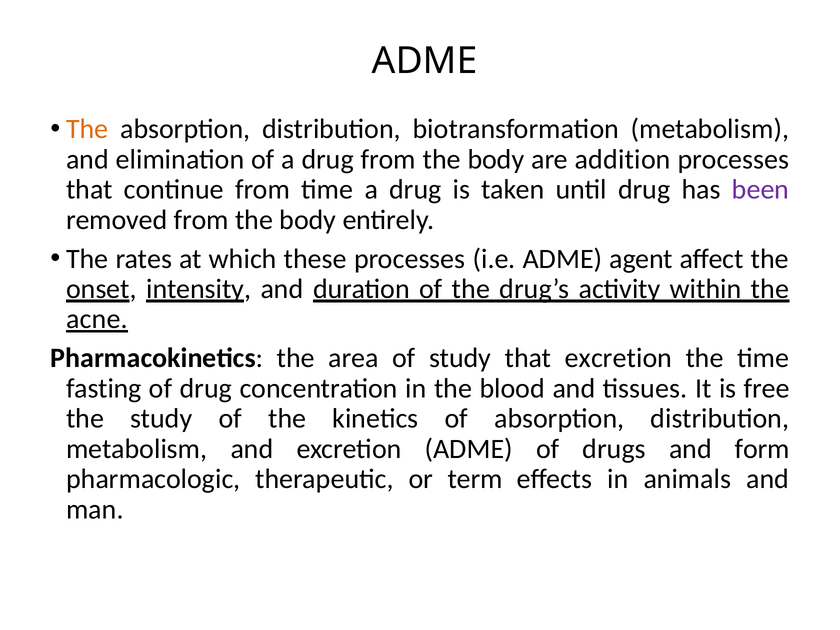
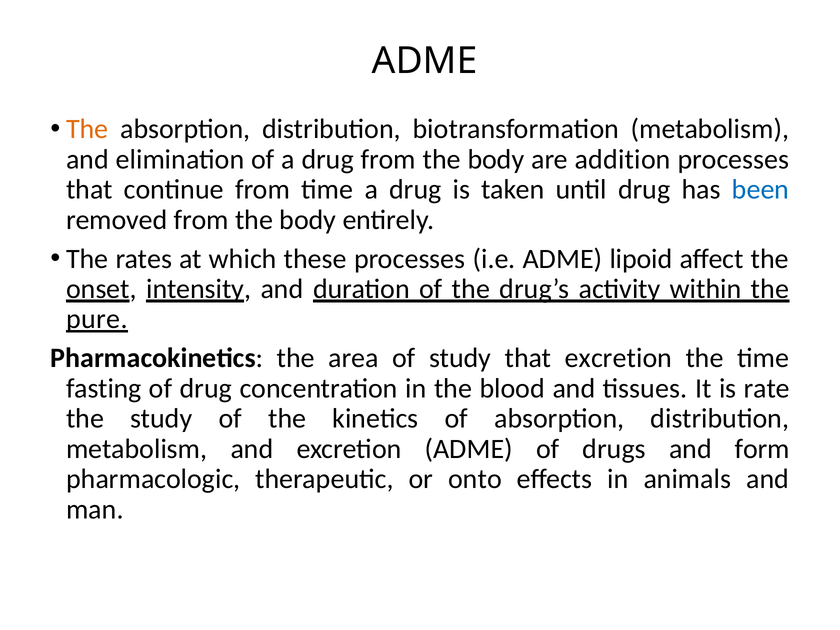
been colour: purple -> blue (761, 190)
agent: agent -> lipoid (641, 259)
acne: acne -> pure (97, 319)
free: free -> rate (767, 388)
term: term -> onto (475, 479)
